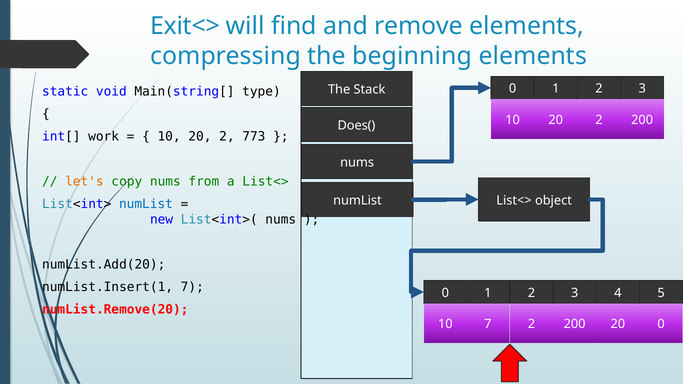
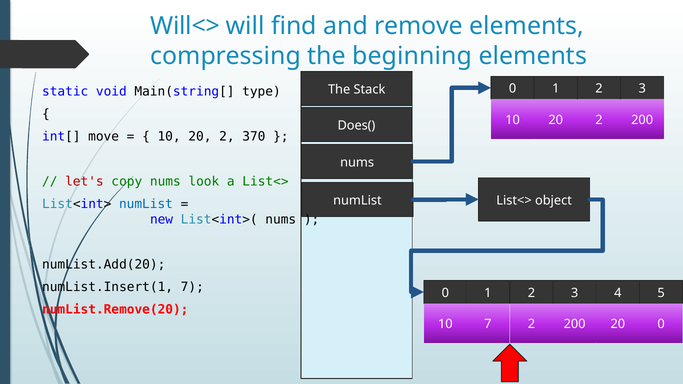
Exit<>: Exit<> -> Will<> (185, 26)
work: work -> move (104, 137)
773: 773 -> 370 (254, 137)
let's colour: orange -> red (84, 182)
from: from -> look (204, 182)
